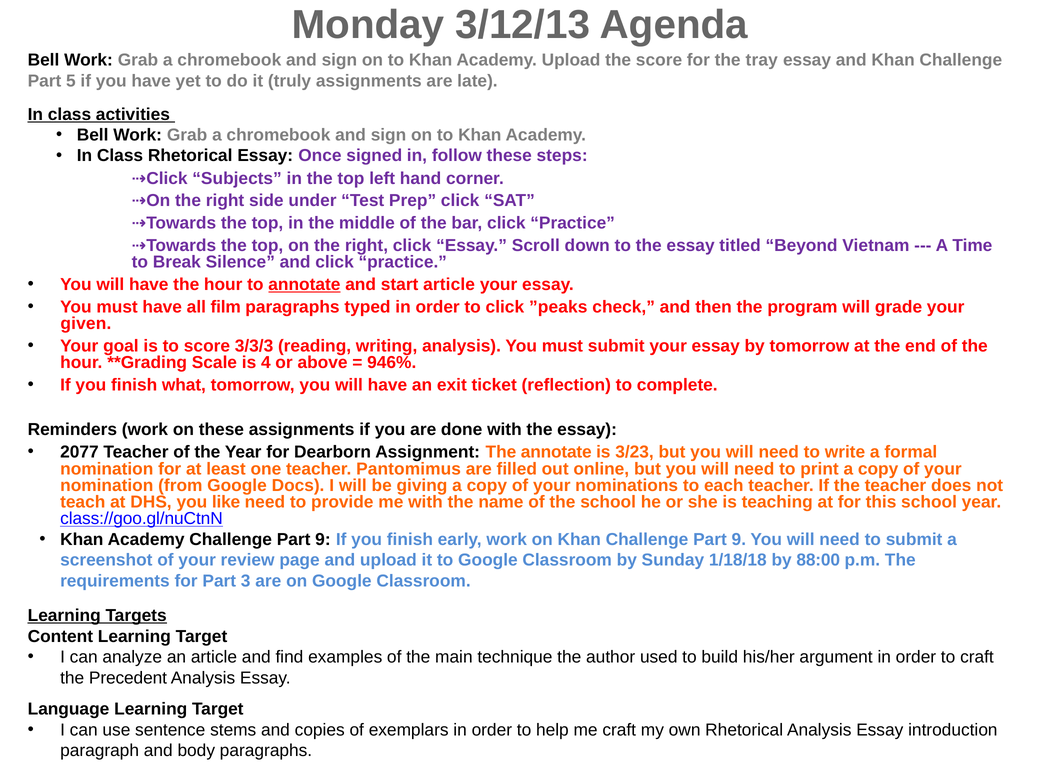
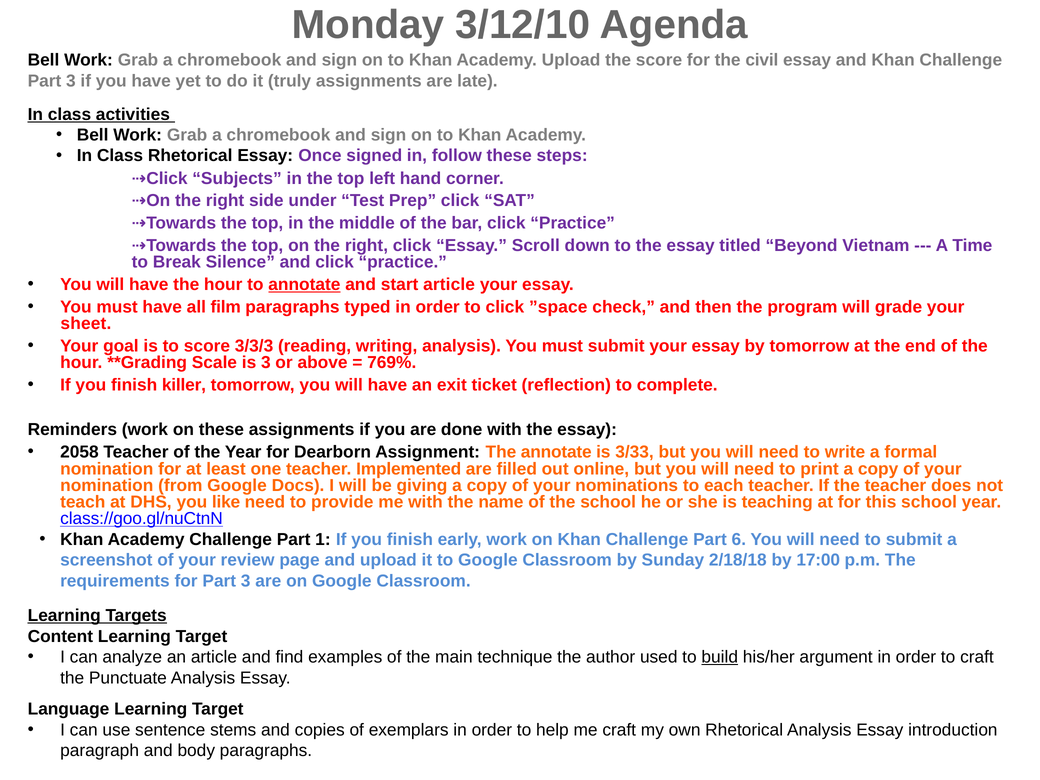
3/12/13: 3/12/13 -> 3/12/10 (523, 25)
tray: tray -> civil (762, 60)
5: 5 -> 3 (71, 81)
”peaks: ”peaks -> ”space (558, 307)
given: given -> sheet (86, 324)
is 4: 4 -> 3 (266, 363)
946%: 946% -> 769% (392, 363)
what: what -> killer (184, 385)
2077: 2077 -> 2058 (79, 452)
3/23: 3/23 -> 3/33 (635, 452)
Pantomimus: Pantomimus -> Implemented (409, 469)
Academy Challenge Part 9: 9 -> 1 (323, 539)
Khan Challenge Part 9: 9 -> 6 (739, 539)
1/18/18: 1/18/18 -> 2/18/18 (738, 560)
88:00: 88:00 -> 17:00 (818, 560)
build underline: none -> present (720, 657)
Precedent: Precedent -> Punctuate (128, 678)
